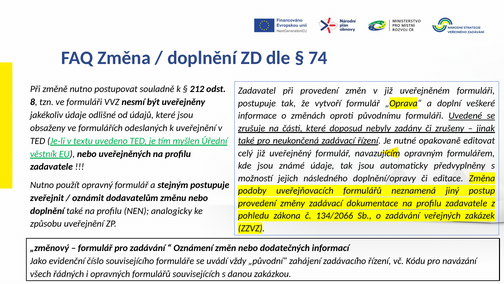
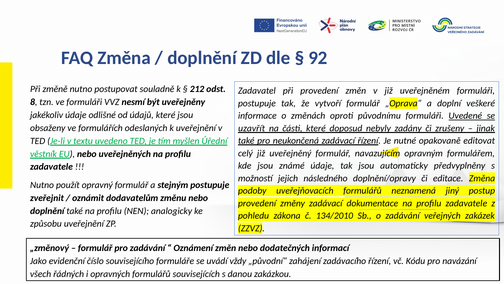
74: 74 -> 92 (318, 58)
zrušuje: zrušuje -> uzavřít (252, 128)
134/2066: 134/2066 -> 134/2010 (335, 215)
